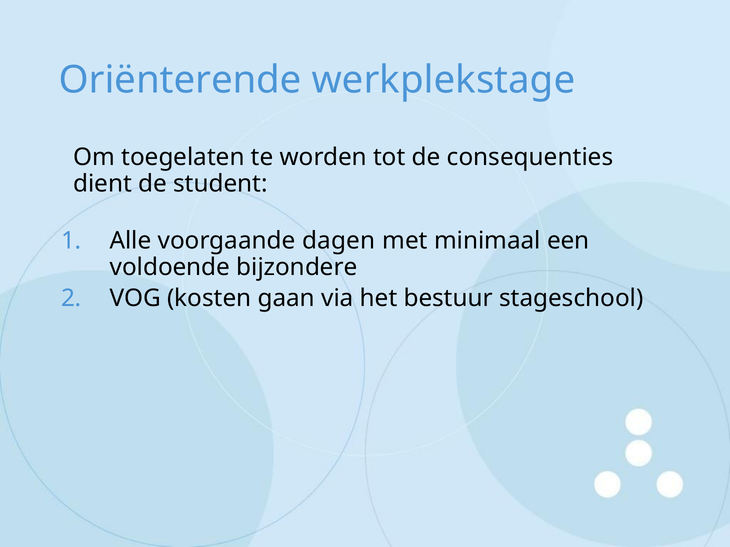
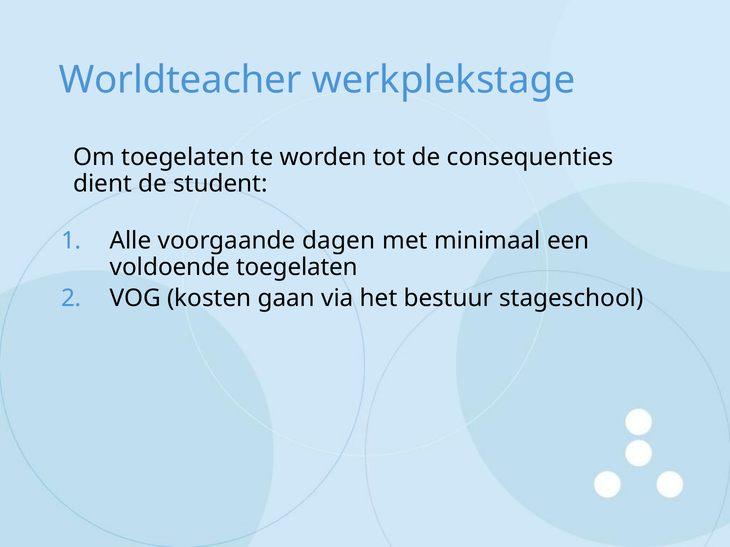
Oriënterende: Oriënterende -> Worldteacher (180, 80)
voldoende bijzondere: bijzondere -> toegelaten (297, 267)
